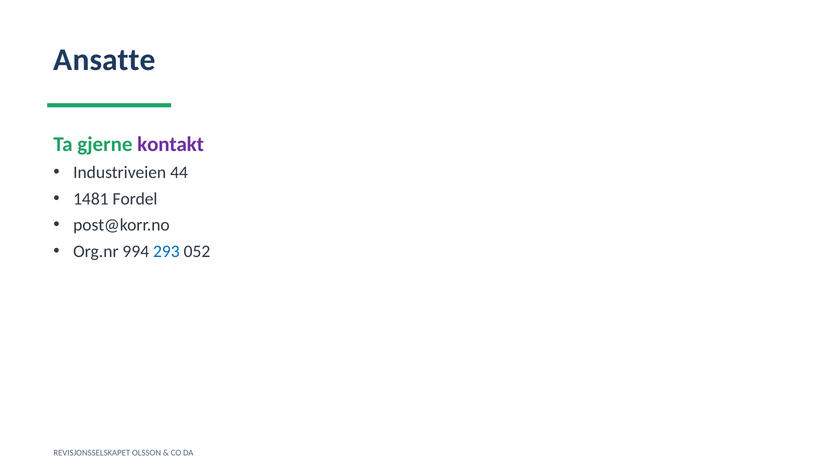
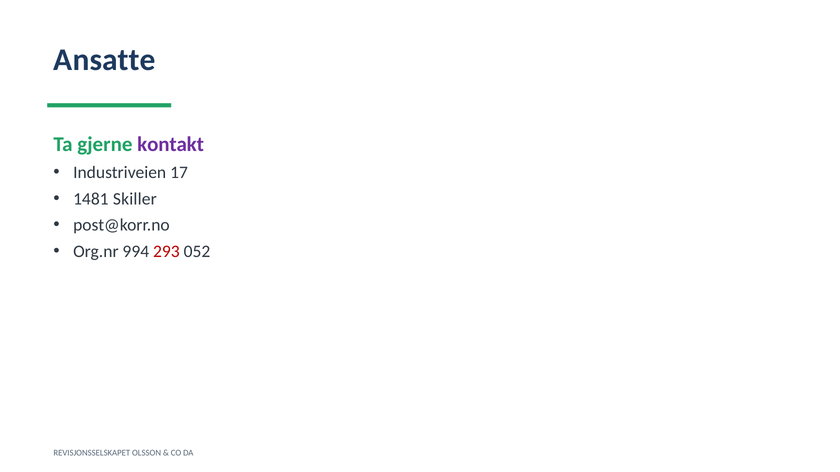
44: 44 -> 17 (179, 173)
Fordel: Fordel -> Skiller (135, 199)
293 colour: blue -> red (166, 252)
